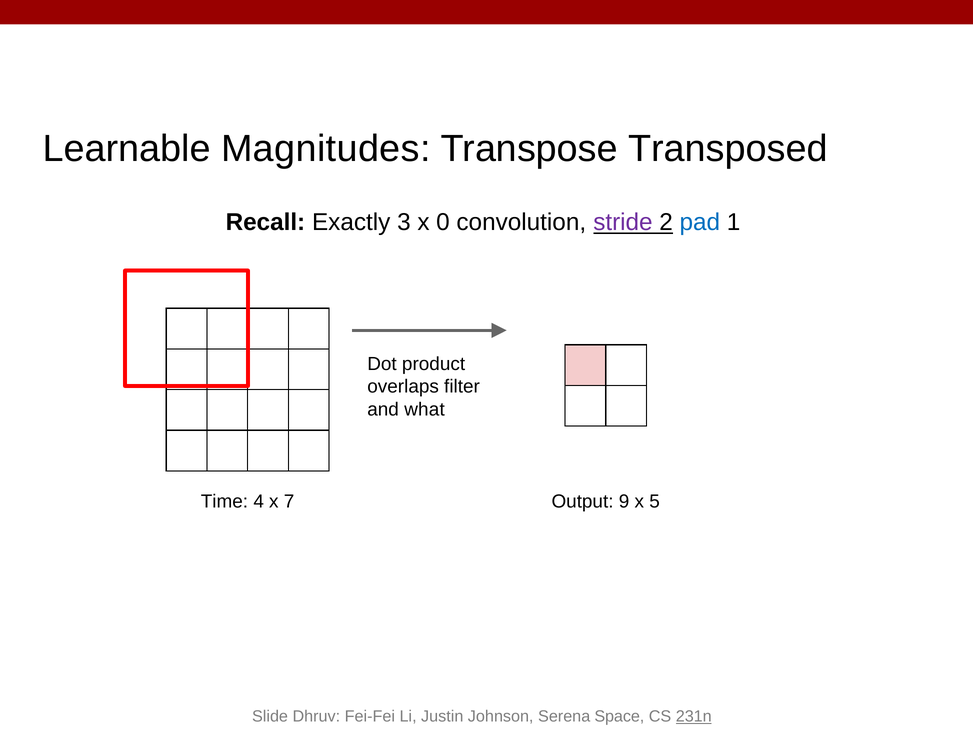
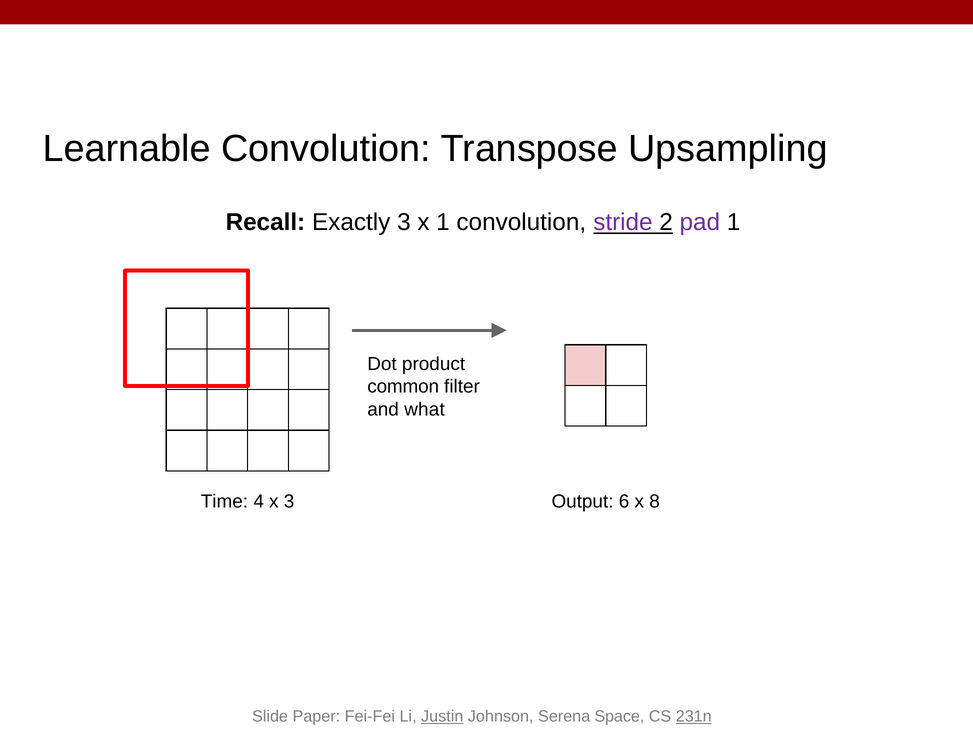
Learnable Magnitudes: Magnitudes -> Convolution (326, 149)
Transposed: Transposed -> Upsampling (728, 149)
x 0: 0 -> 1 (443, 222)
pad colour: blue -> purple (700, 222)
overlaps: overlaps -> common (403, 386)
x 7: 7 -> 3 (289, 501)
9: 9 -> 6 (624, 501)
5: 5 -> 8 (655, 501)
Dhruv: Dhruv -> Paper (316, 716)
Justin underline: none -> present (442, 716)
